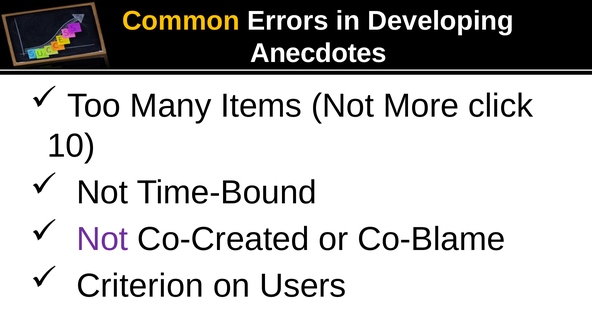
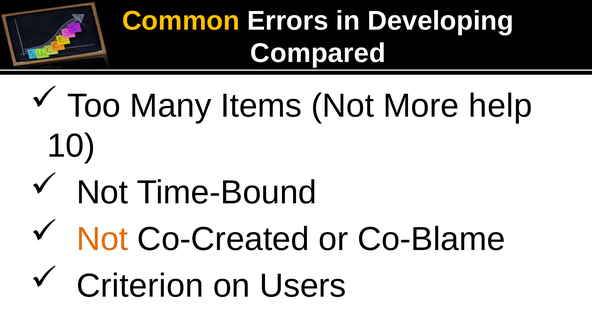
Anecdotes: Anecdotes -> Compared (318, 53)
click: click -> help (500, 106)
Not colour: purple -> orange (102, 239)
